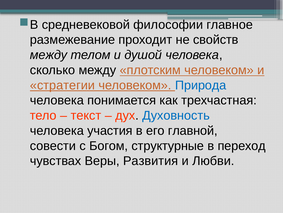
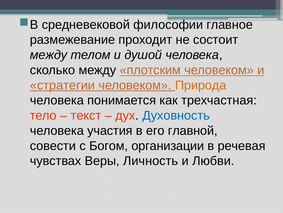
свойств: свойств -> состоит (216, 40)
Природа colour: blue -> orange (201, 85)
структурные: структурные -> организации (168, 145)
переход: переход -> речевая (242, 145)
Развития: Развития -> Личность (151, 160)
